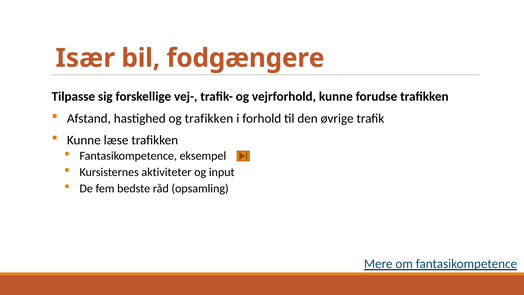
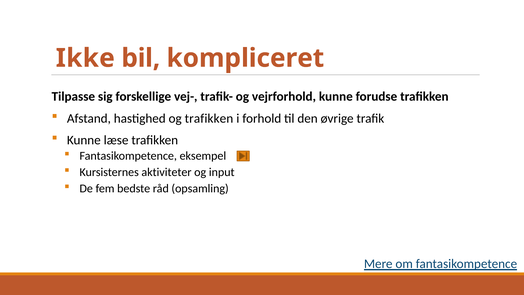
Især: Især -> Ikke (85, 58)
fodgængere: fodgængere -> kompliceret (245, 58)
